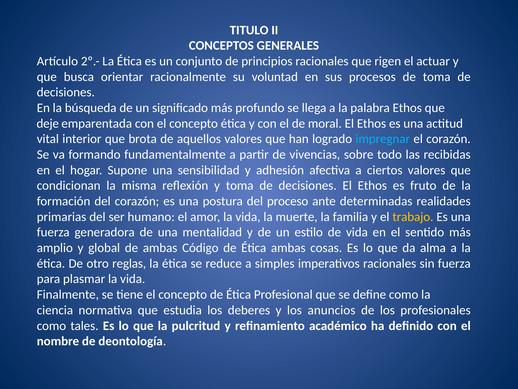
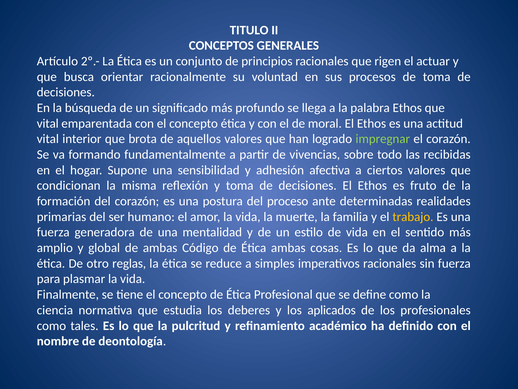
deje: deje -> vital (48, 123)
impregnar colour: light blue -> light green (383, 139)
anuncios: anuncios -> aplicados (332, 310)
